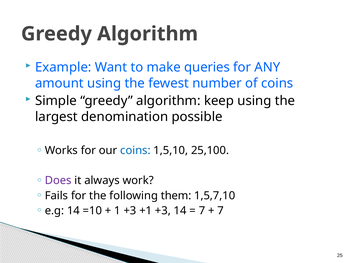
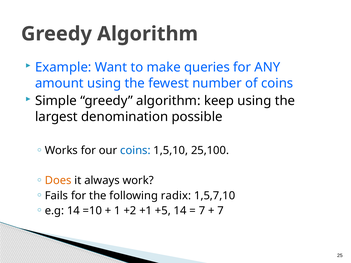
Does colour: purple -> orange (58, 181)
them: them -> radix (176, 196)
1 +3: +3 -> +2 (130, 211)
+1 +3: +3 -> +5 (163, 211)
